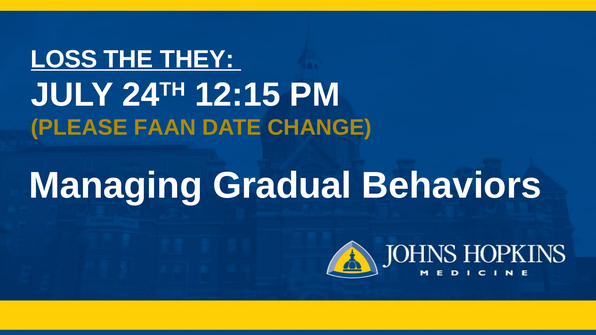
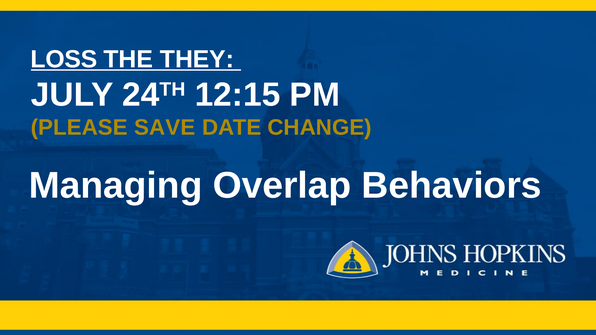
FAAN: FAAN -> SAVE (165, 128)
Gradual: Gradual -> Overlap (282, 186)
